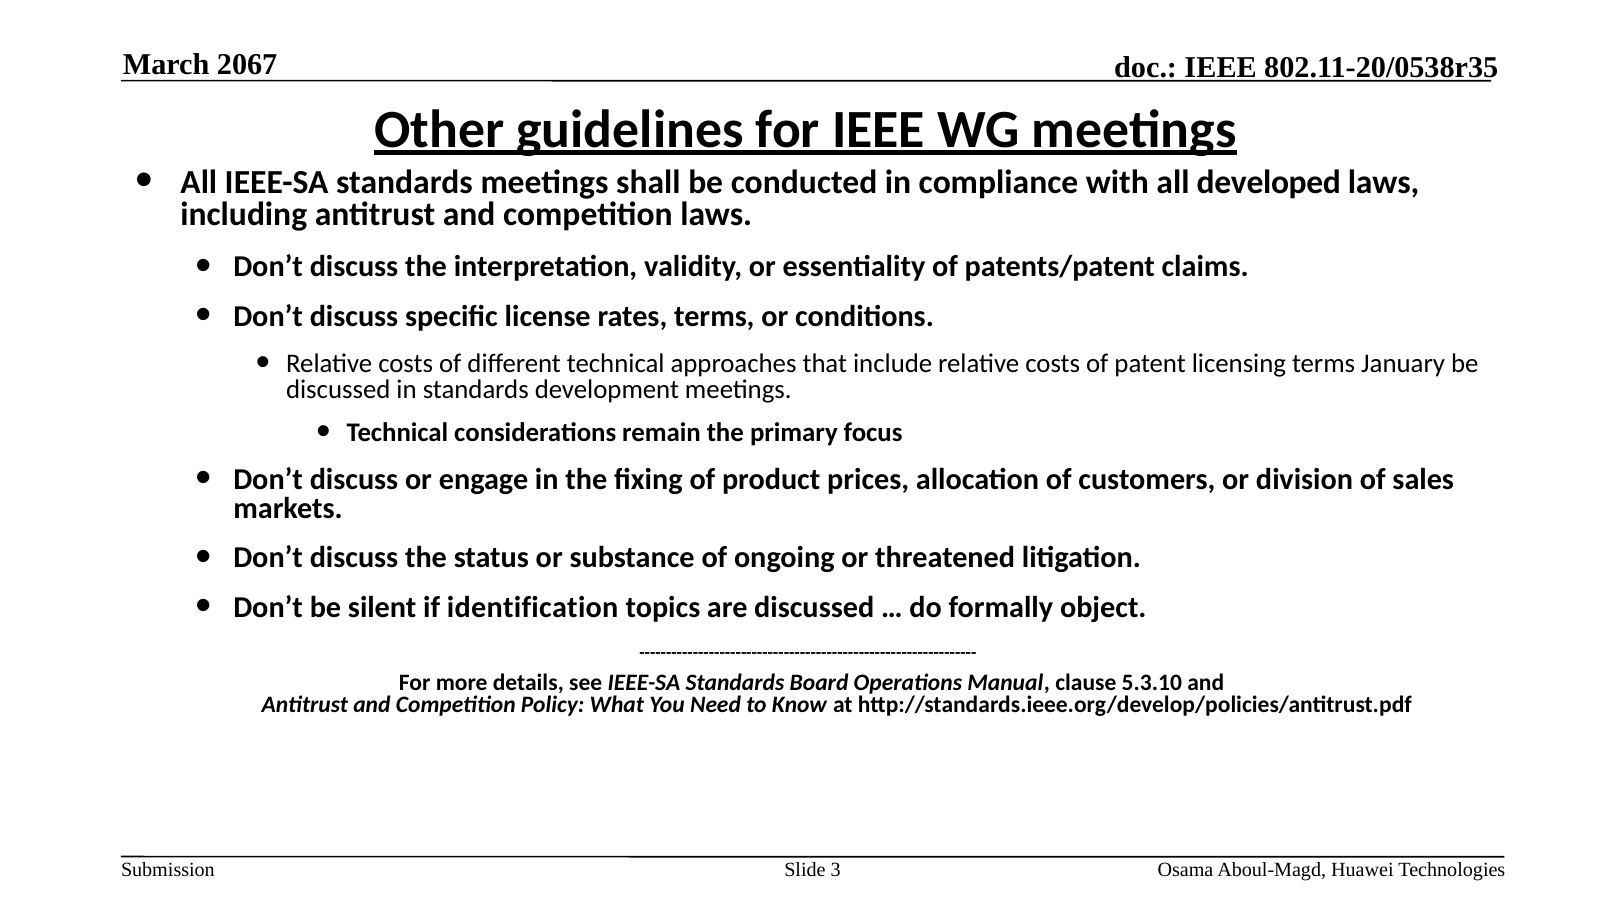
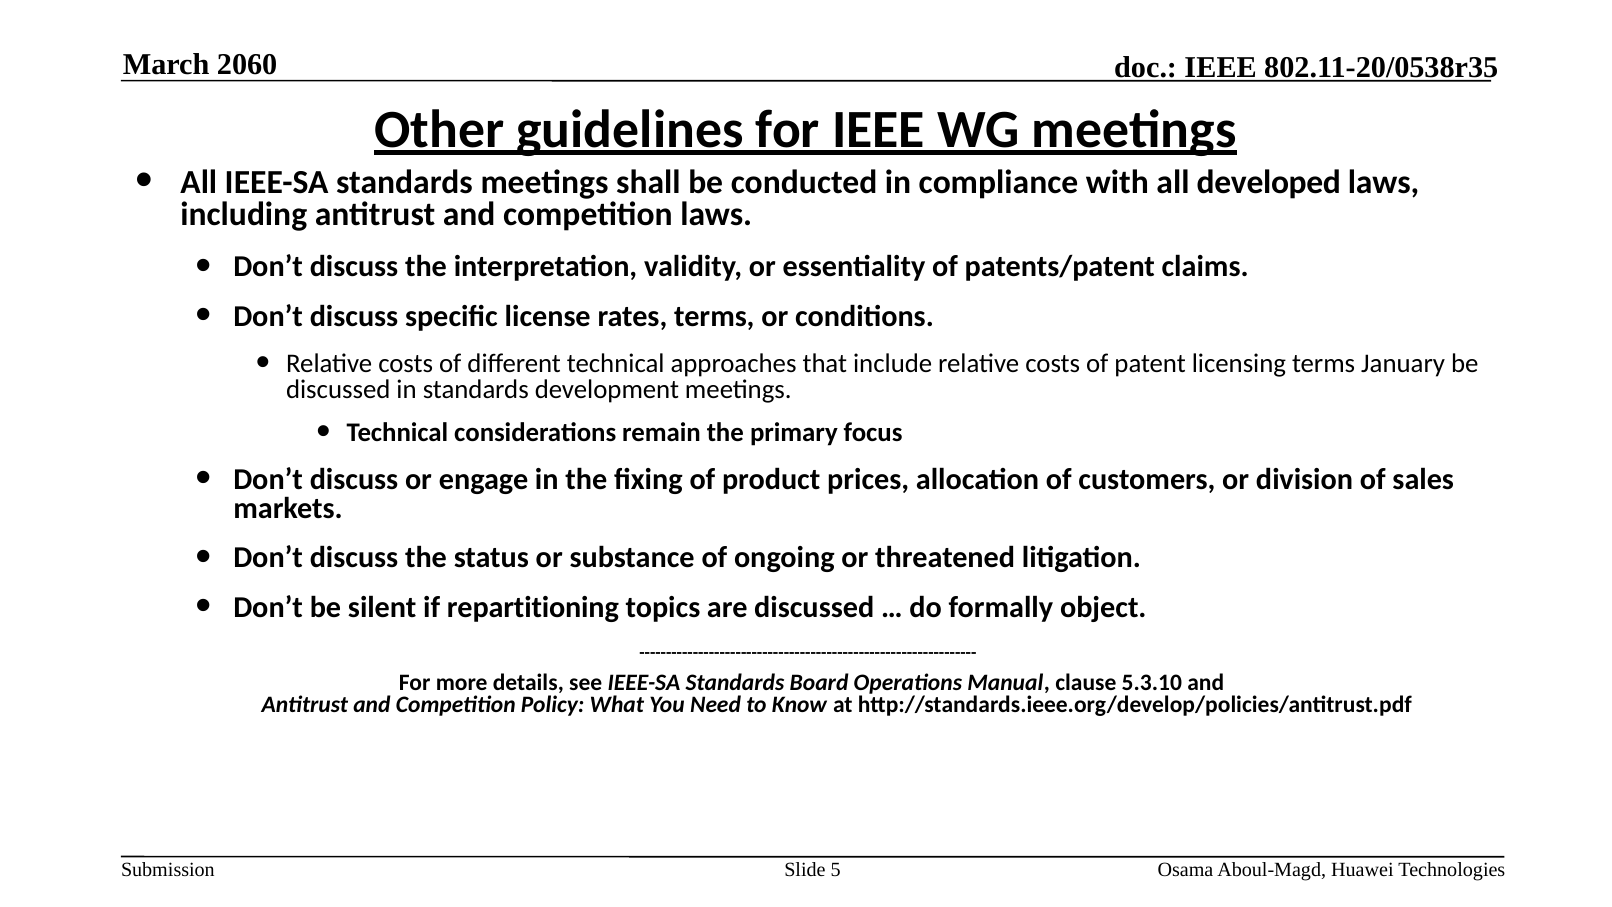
2067: 2067 -> 2060 (247, 64)
identification: identification -> repartitioning (533, 607)
3: 3 -> 5 (836, 870)
